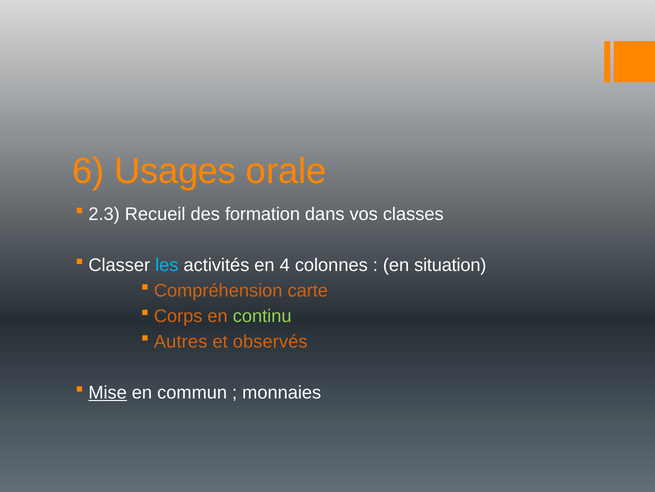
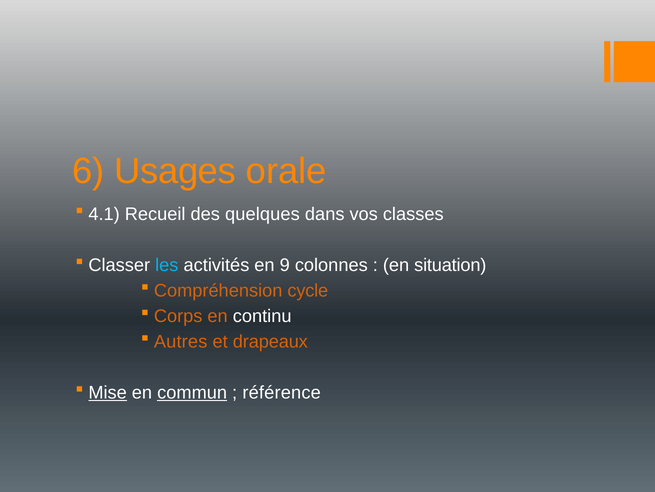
2.3: 2.3 -> 4.1 (104, 214)
formation: formation -> quelques (262, 214)
4: 4 -> 9 (285, 265)
carte: carte -> cycle (308, 290)
continu colour: light green -> white (262, 316)
observés: observés -> drapeaux (270, 341)
commun underline: none -> present (192, 392)
monnaies: monnaies -> référence (282, 392)
